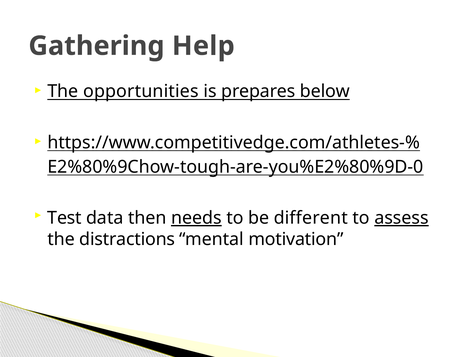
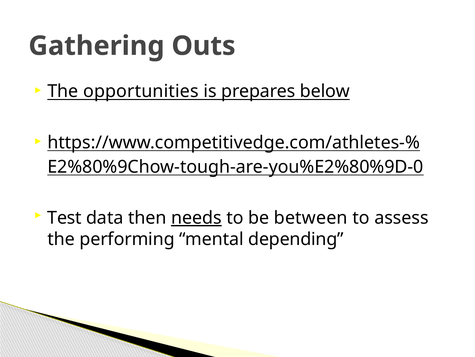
Help: Help -> Outs (204, 46)
different: different -> between (311, 217)
assess underline: present -> none (401, 217)
distractions: distractions -> performing (127, 239)
motivation: motivation -> depending (296, 239)
